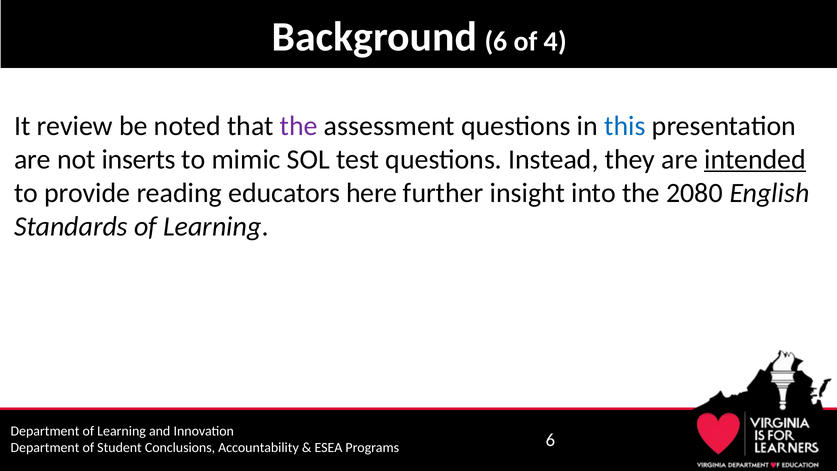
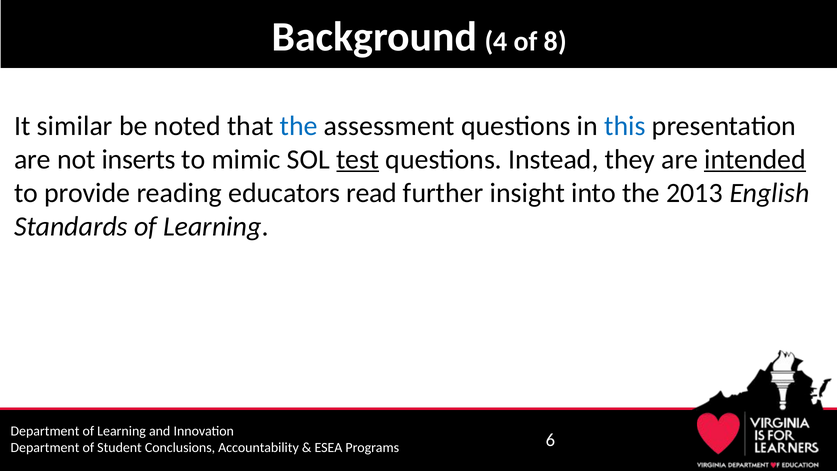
Background 6: 6 -> 4 (496, 41)
4: 4 -> 8 (555, 41)
review: review -> similar (75, 126)
the colour: purple -> blue (299, 126)
test underline: none -> present (358, 159)
here: here -> read (372, 193)
2080: 2080 -> 2013 (694, 193)
